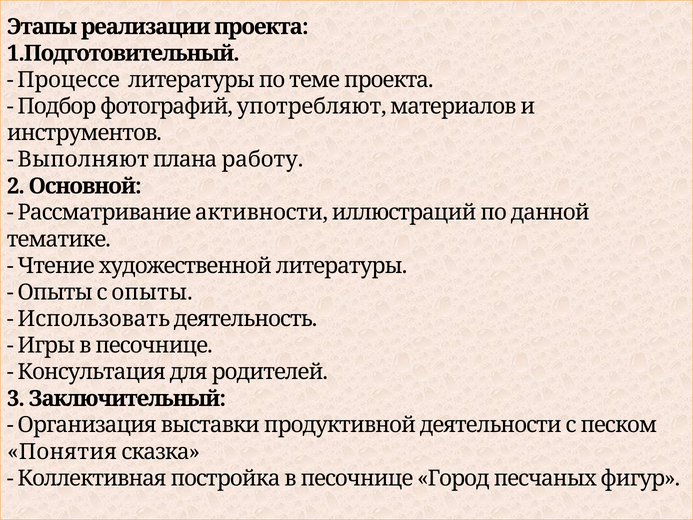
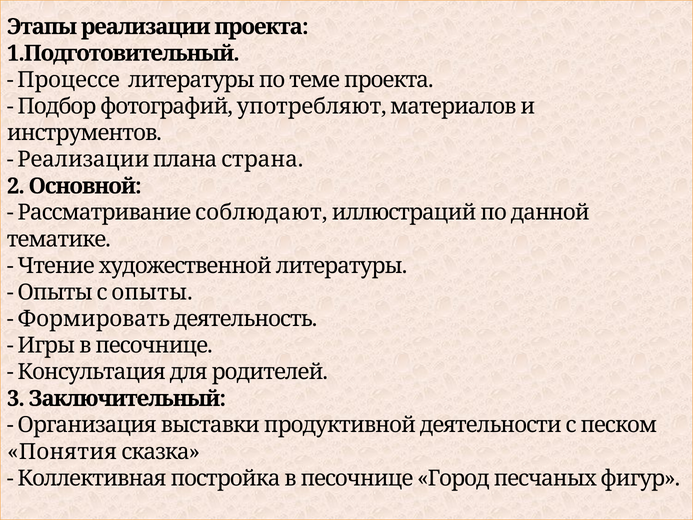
Выполняют: Выполняют -> Реализации (83, 159)
работу: работу -> страна (262, 159)
активности: активности -> соблюдают (261, 213)
Использовать: Использовать -> Формировать (94, 319)
